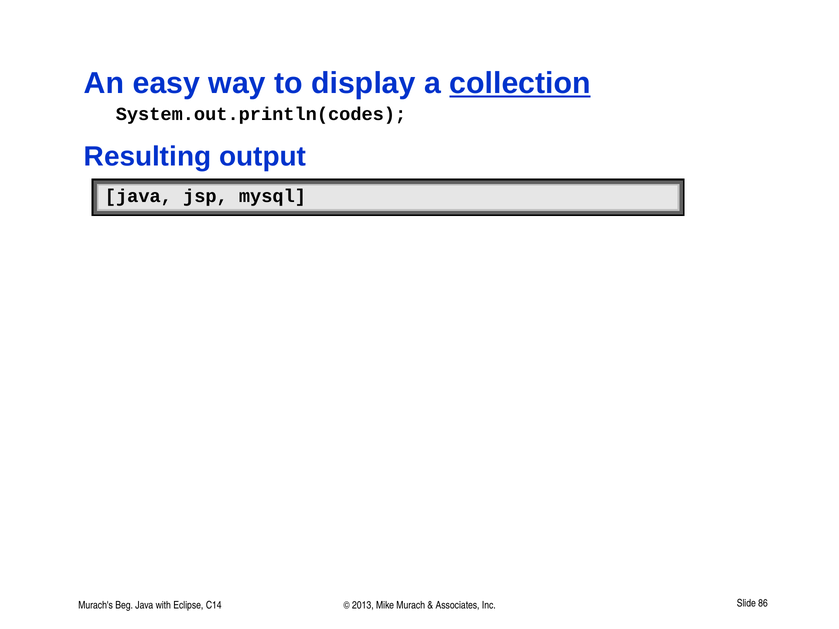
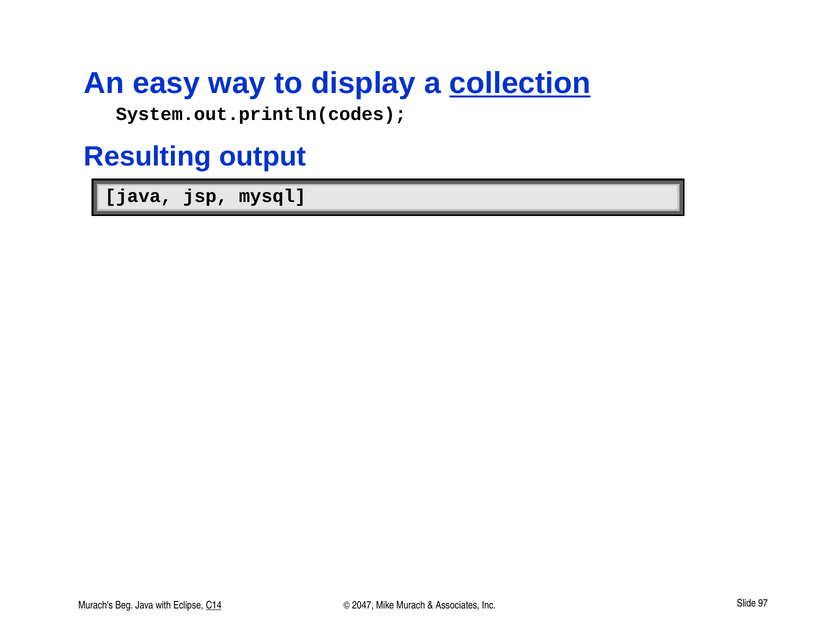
C14 underline: none -> present (214, 605)
2013: 2013 -> 2047 (363, 605)
86: 86 -> 97 (763, 604)
